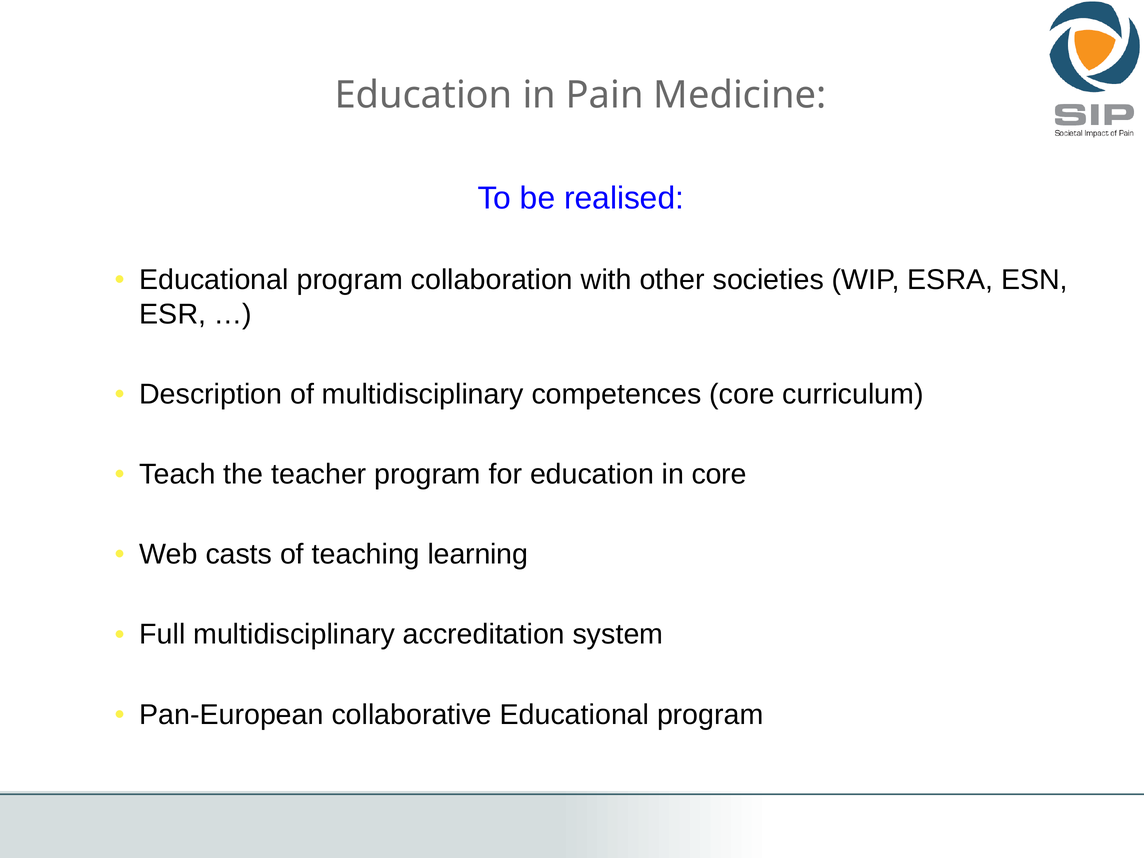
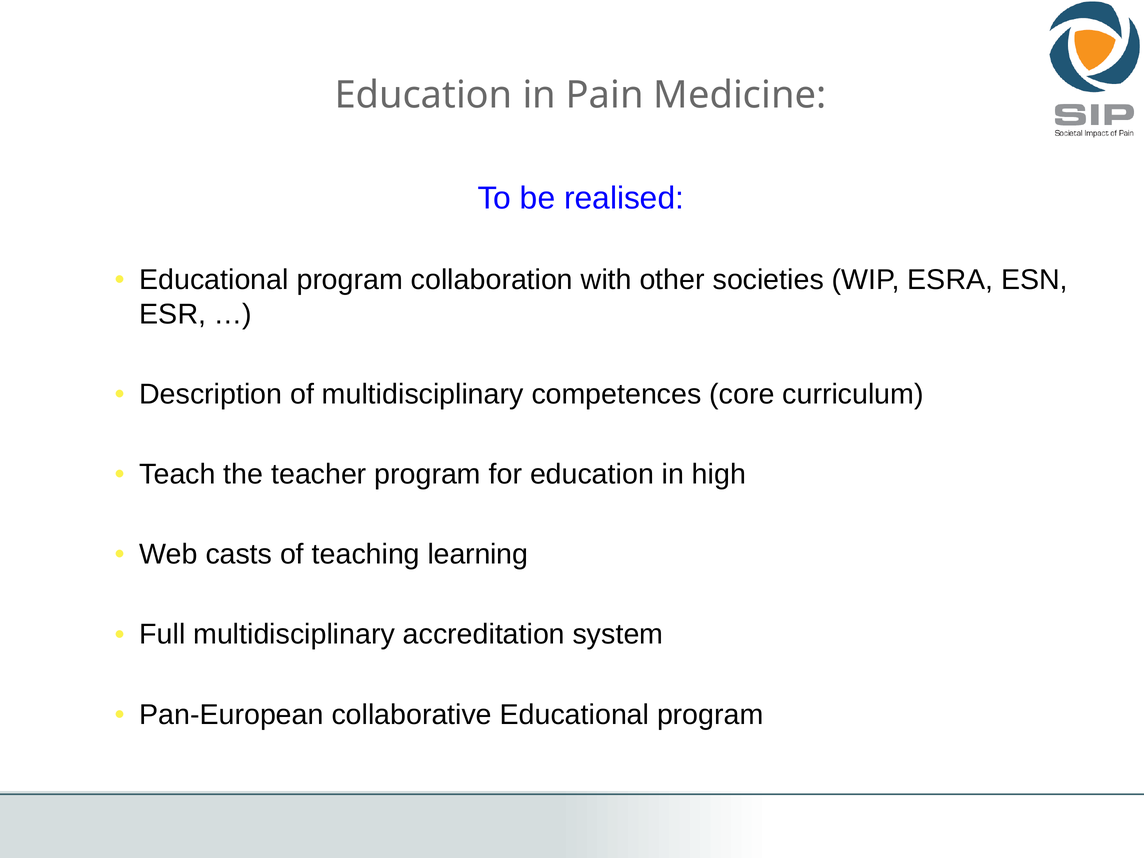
in core: core -> high (719, 474)
